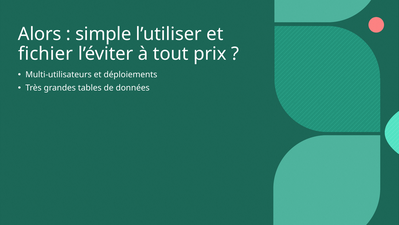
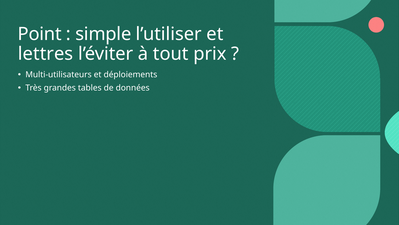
Alors: Alors -> Point (40, 34)
fichier: fichier -> lettres (46, 54)
